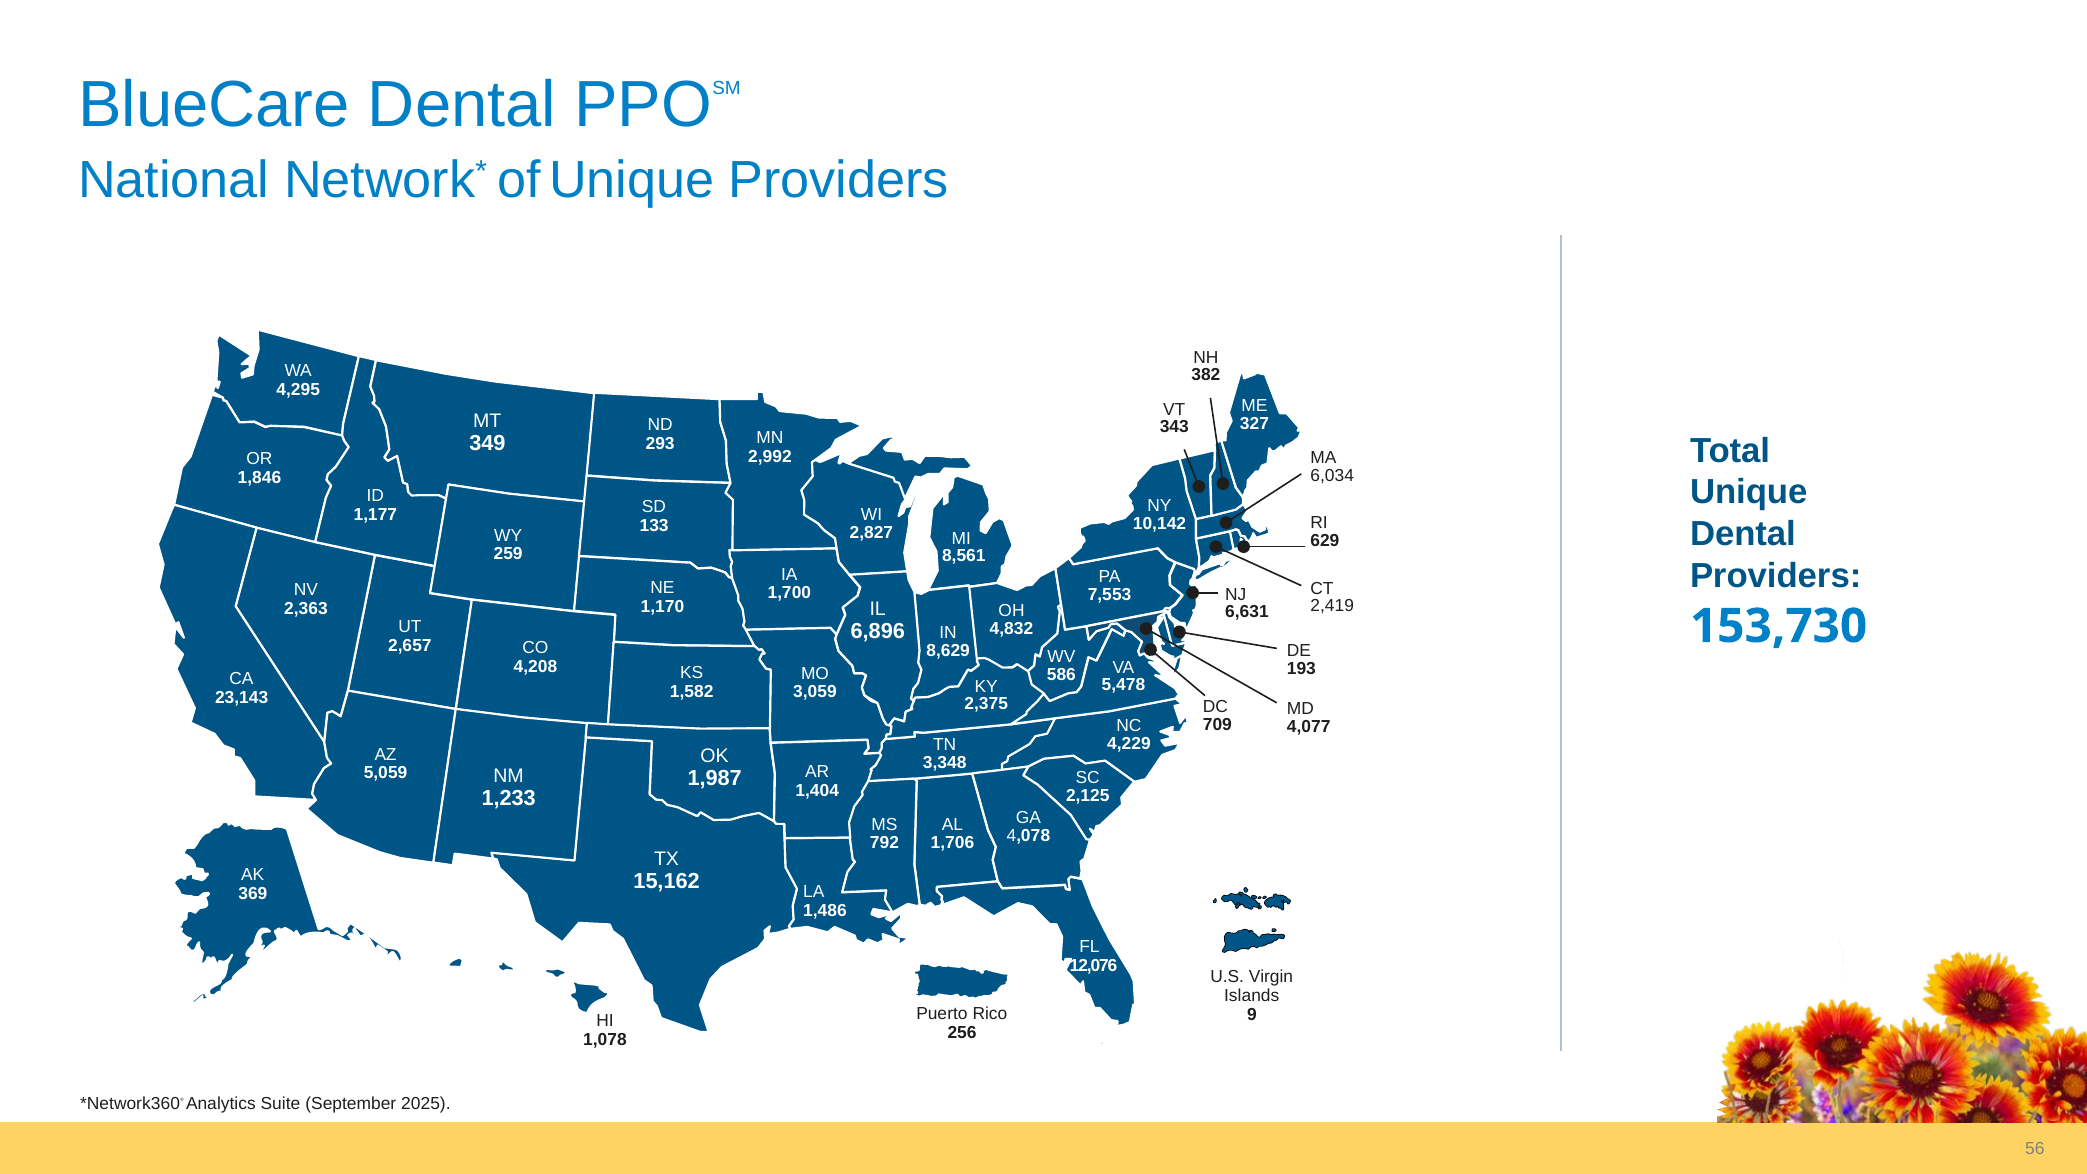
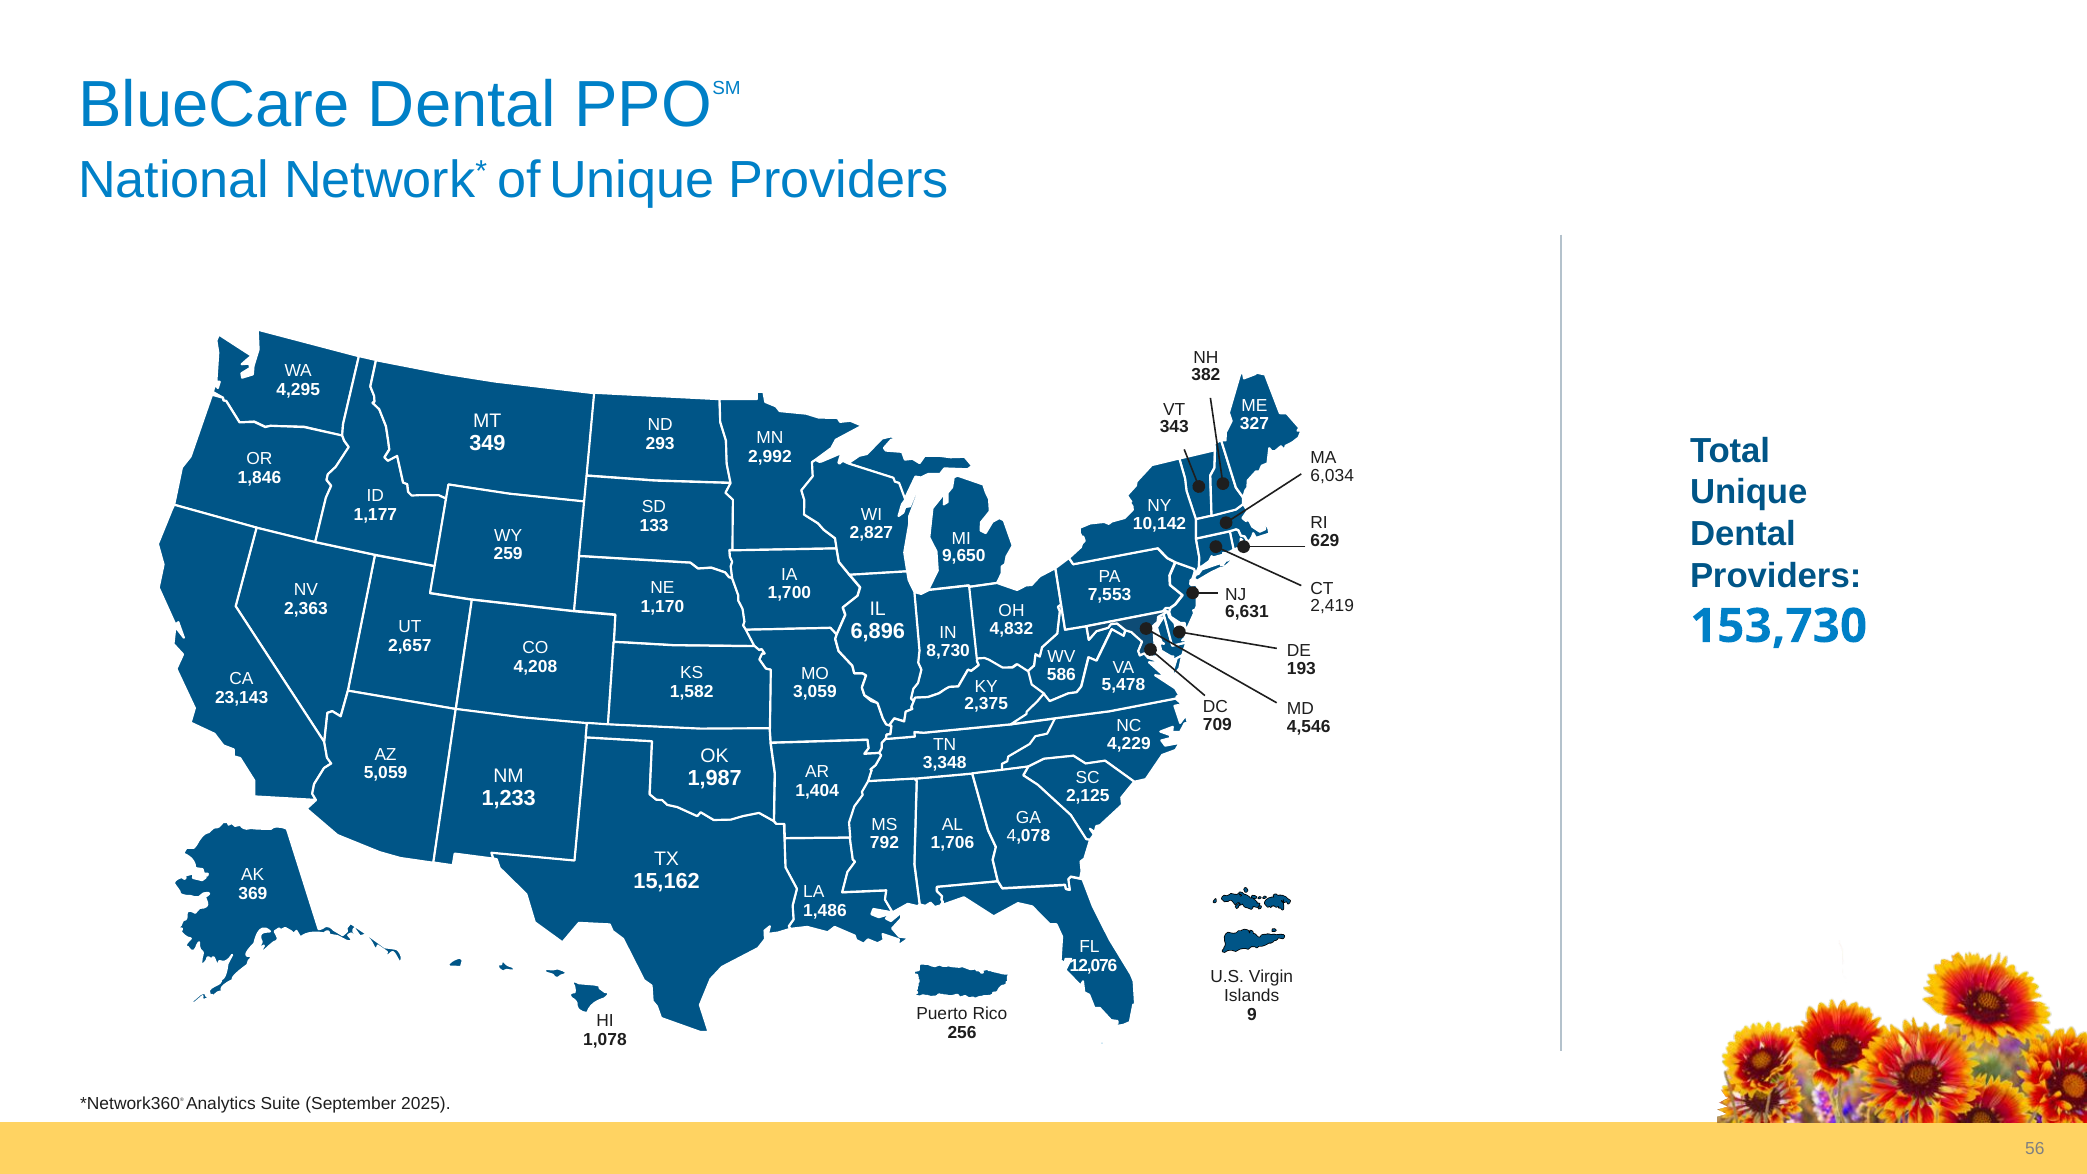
8,561: 8,561 -> 9,650 (964, 556)
8,629: 8,629 -> 8,730 (948, 650)
4,077: 4,077 -> 4,546 (1309, 726)
